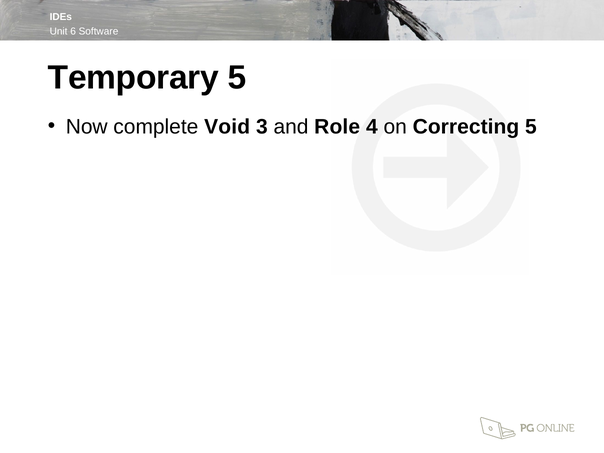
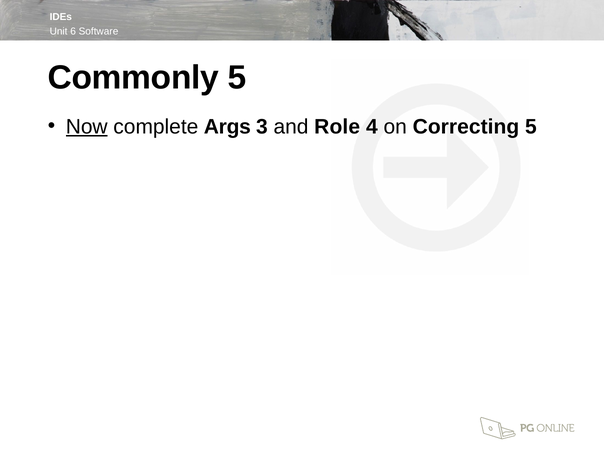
Temporary: Temporary -> Commonly (133, 78)
Now underline: none -> present (87, 127)
Void: Void -> Args (227, 127)
